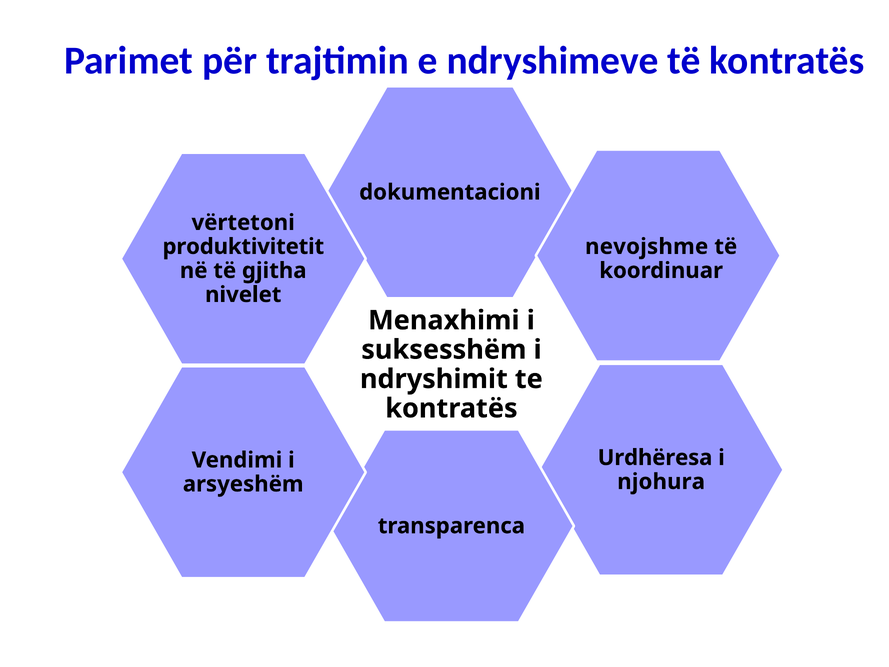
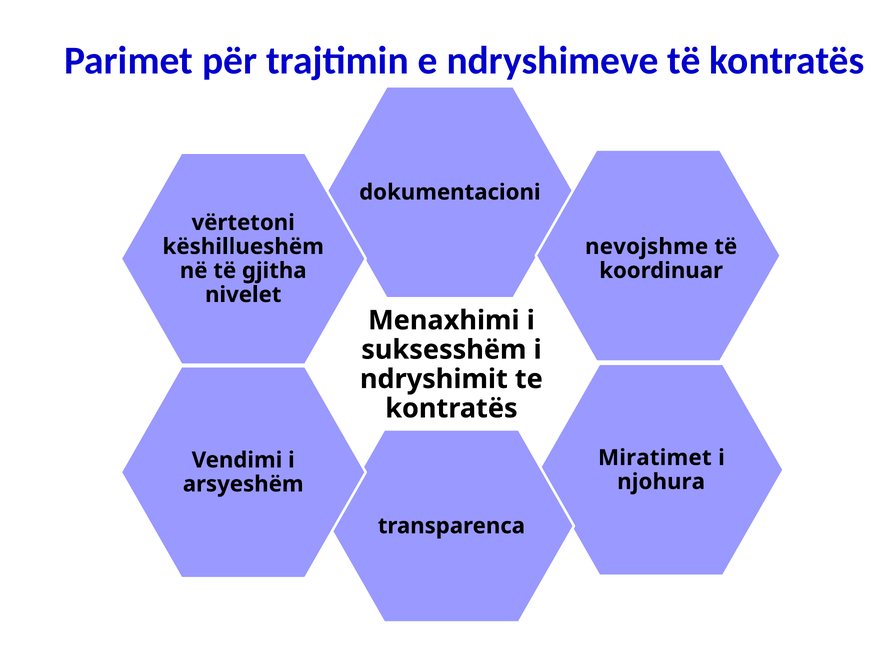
produktivitetit: produktivitetit -> këshillueshëm (243, 247)
Urdhëresa: Urdhëresa -> Miratimet (655, 458)
